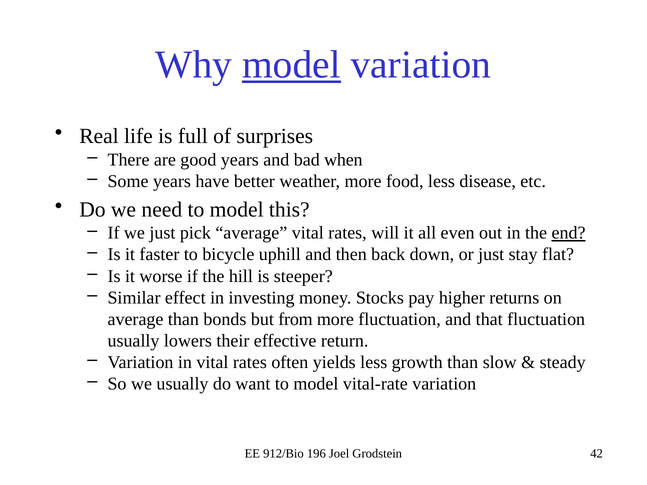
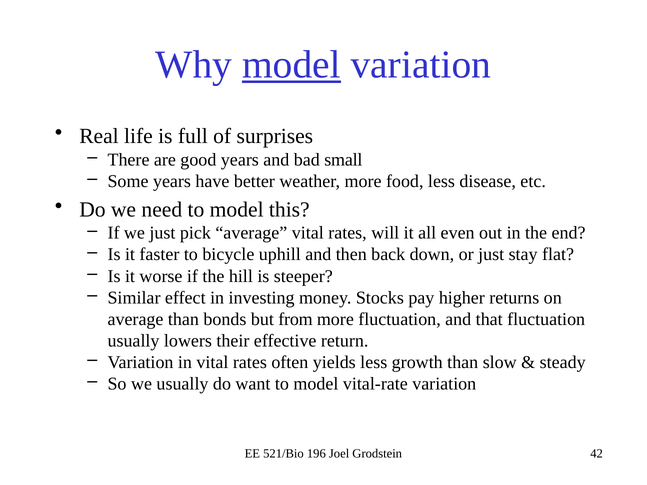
when: when -> small (343, 160)
end underline: present -> none (569, 233)
912/Bio: 912/Bio -> 521/Bio (283, 454)
